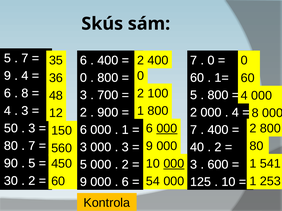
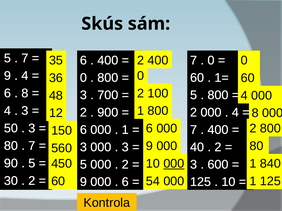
000 underline: present -> none (167, 129)
541: 541 -> 840 (270, 164)
1 253: 253 -> 125 (270, 182)
